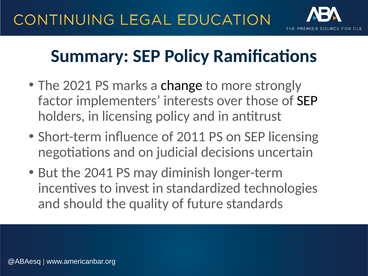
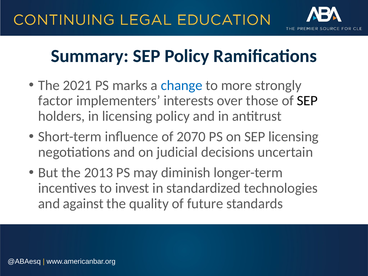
change colour: black -> blue (182, 85)
2011: 2011 -> 2070 (191, 137)
2041: 2041 -> 2013 (99, 173)
should: should -> against (83, 204)
